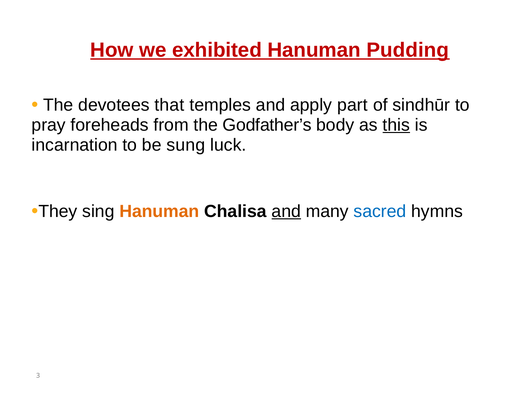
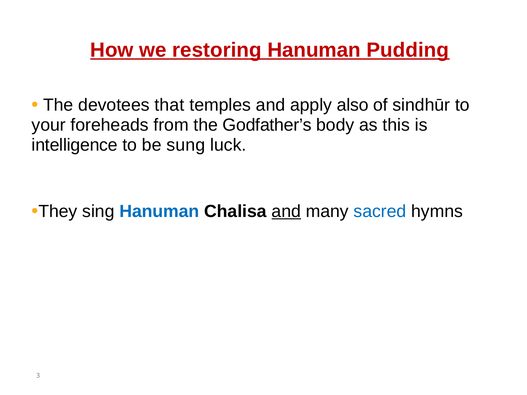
exhibited: exhibited -> restoring (217, 50)
part: part -> also (353, 105)
pray: pray -> your (49, 125)
this underline: present -> none (396, 125)
incarnation: incarnation -> intelligence (75, 145)
Hanuman colour: orange -> blue (159, 212)
